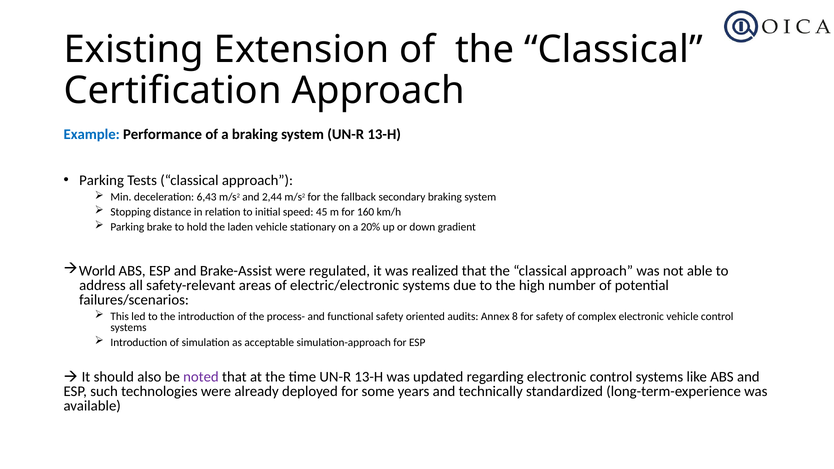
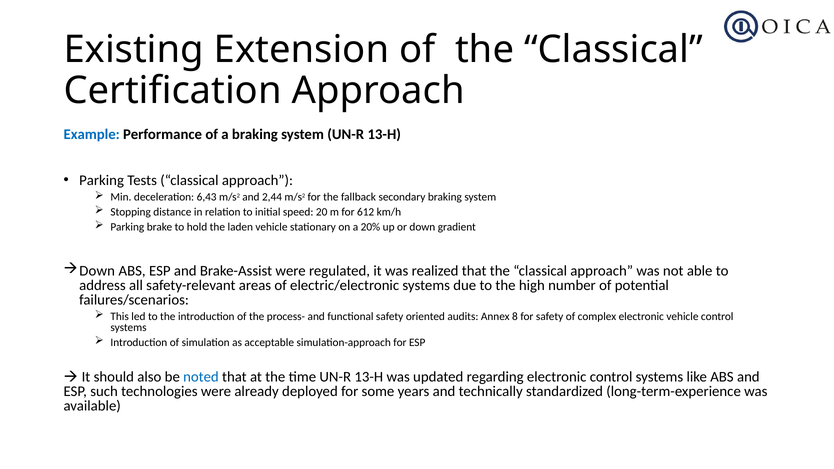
45: 45 -> 20 (322, 212)
160: 160 -> 612 (366, 212)
World: World -> Down (97, 271)
noted colour: purple -> blue (201, 377)
